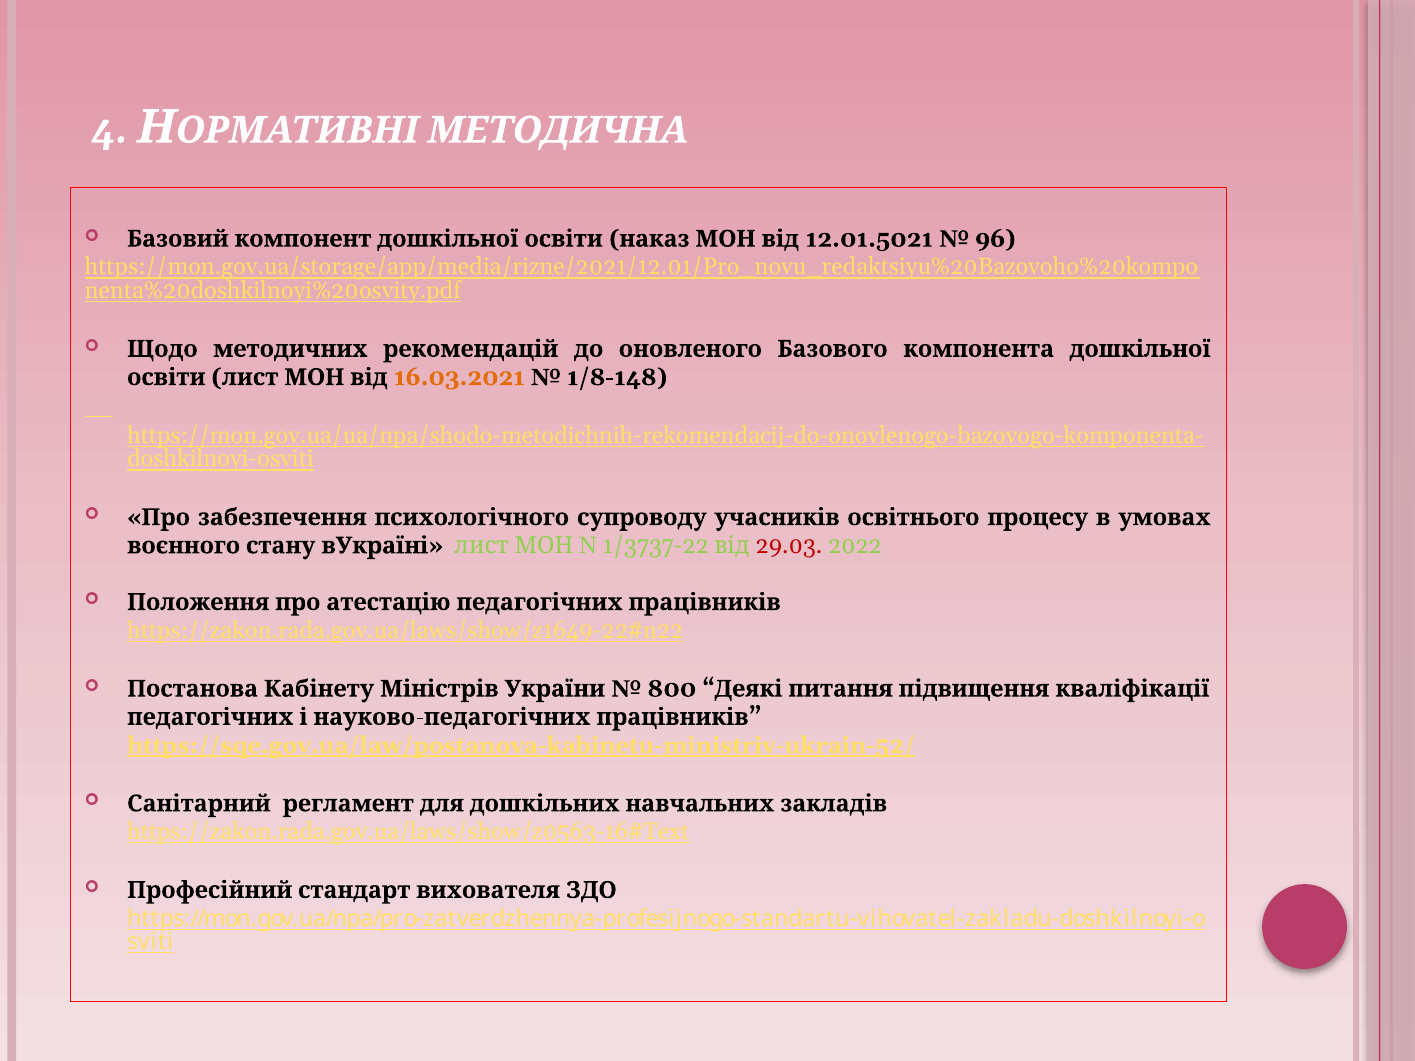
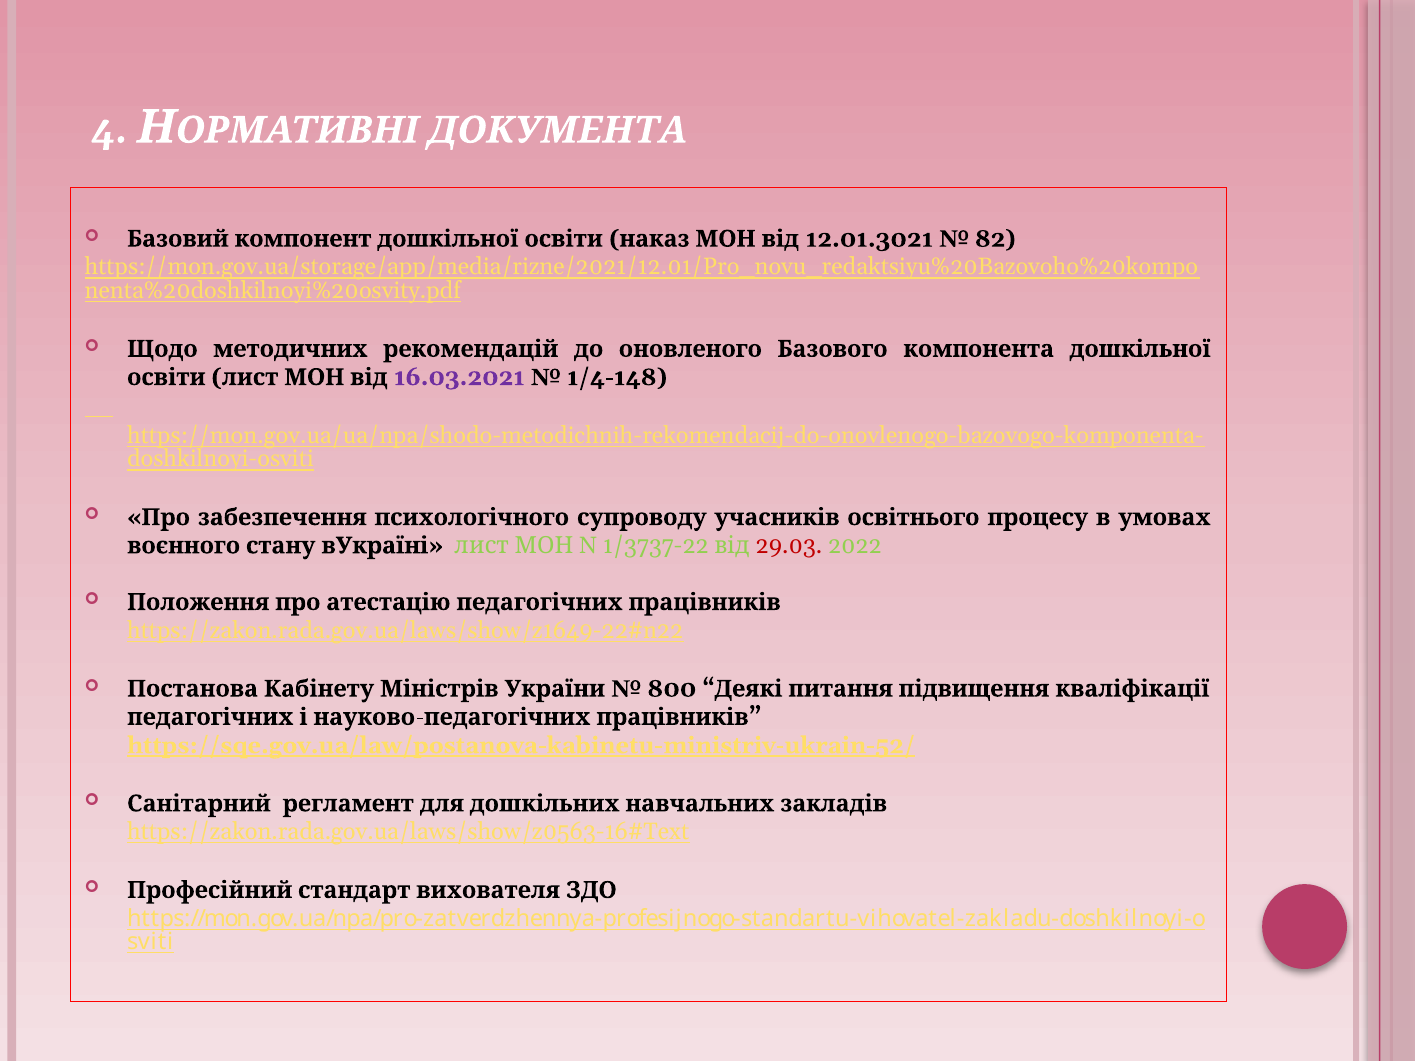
МЕТОДИЧНА: МЕТОДИЧНА -> ДОКУМЕНТА (558, 130)
12.01.5021: 12.01.5021 -> 12.01.3021 (869, 239)
96: 96 -> 82 (995, 239)
16.03.2021 colour: orange -> purple (459, 377)
1/8-148: 1/8-148 -> 1/4-148 (617, 377)
